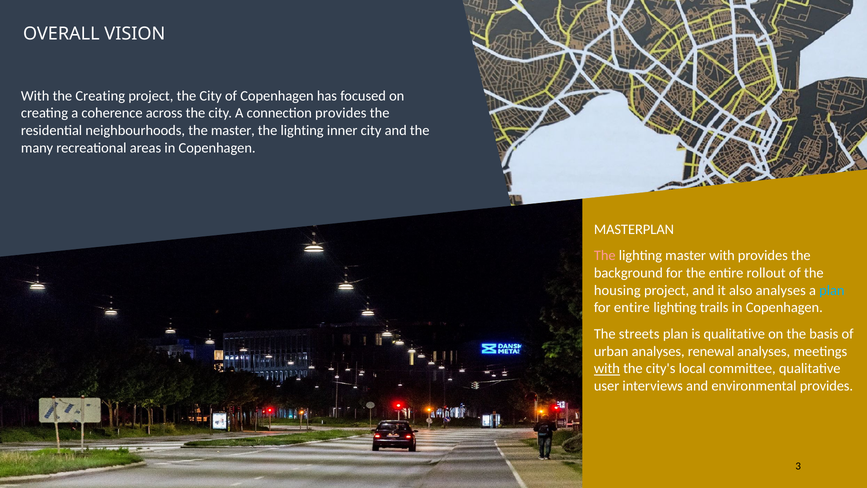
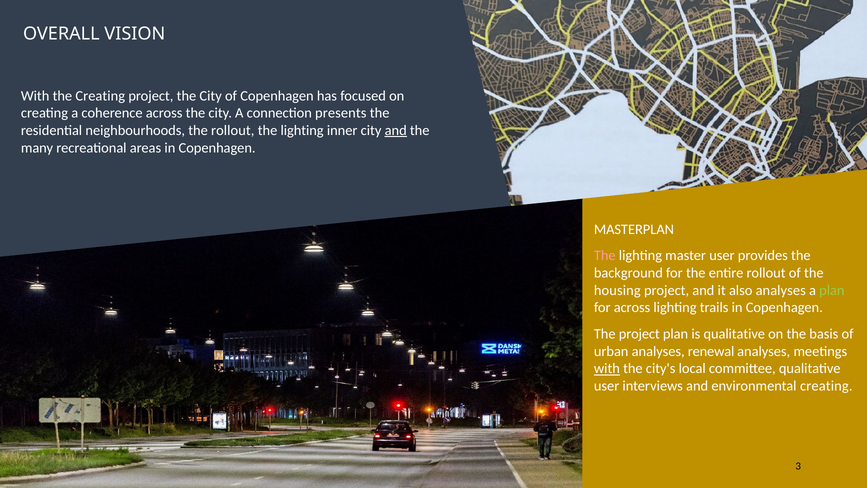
connection provides: provides -> presents (341, 113)
the master: master -> rollout (233, 130)
and underline: none -> present (396, 130)
master with: with -> user (722, 256)
plan colour: light blue -> light green (832, 290)
for entire: entire -> across (632, 307)
The streets: streets -> project (639, 334)
environmental provides: provides -> creating (826, 386)
